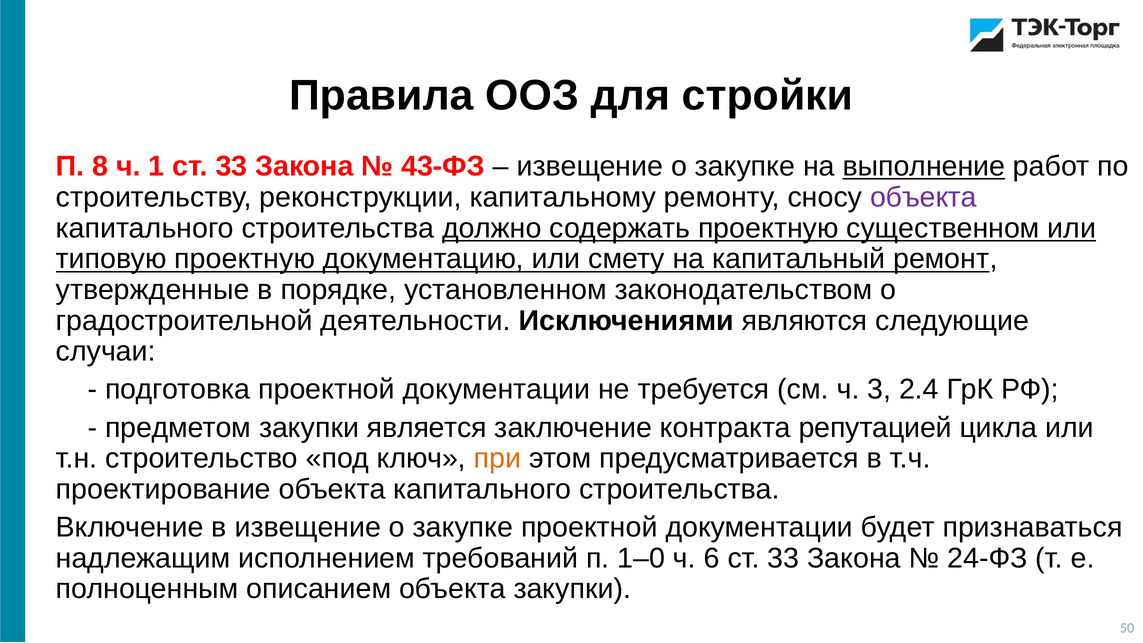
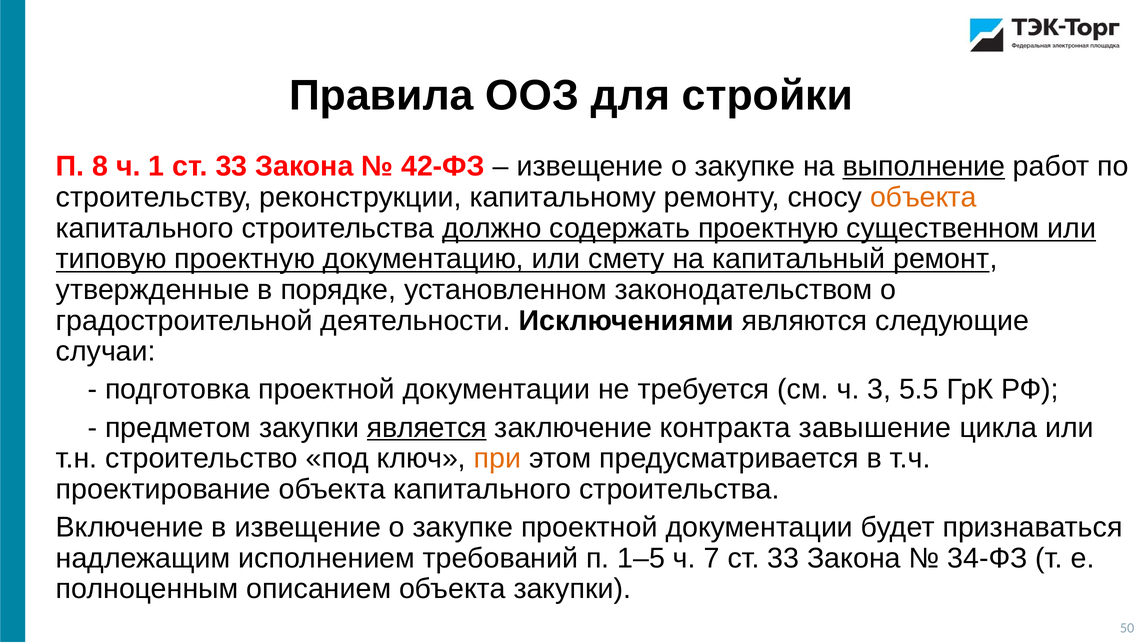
43-ФЗ: 43-ФЗ -> 42-ФЗ (443, 166)
объекта colour: purple -> orange (923, 197)
2.4: 2.4 -> 5.5 (919, 390)
является underline: none -> present (427, 428)
репутацией: репутацией -> завышение (875, 428)
1–0: 1–0 -> 1–5 (641, 558)
6: 6 -> 7 (712, 558)
24-ФЗ: 24-ФЗ -> 34-ФЗ (987, 558)
